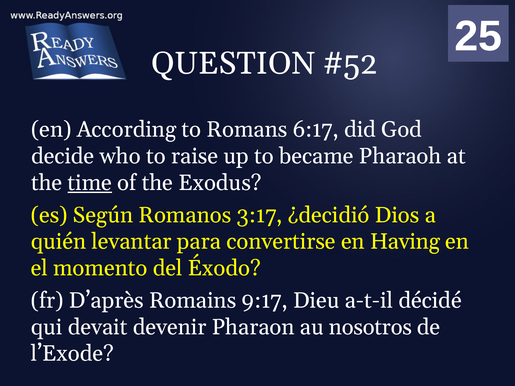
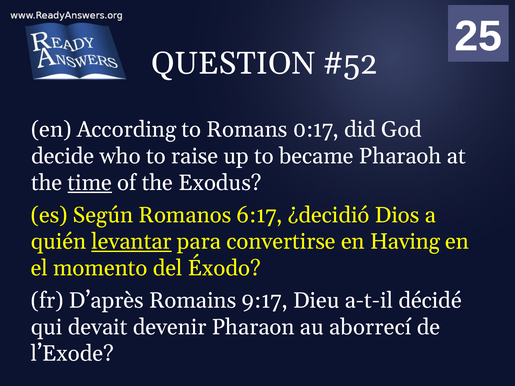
6:17: 6:17 -> 0:17 (316, 130)
3:17: 3:17 -> 6:17 (260, 215)
levantar underline: none -> present (132, 242)
nosotros: nosotros -> aborrecí (370, 327)
